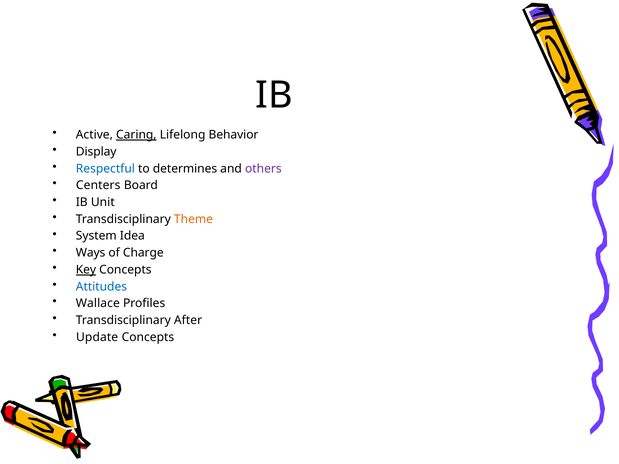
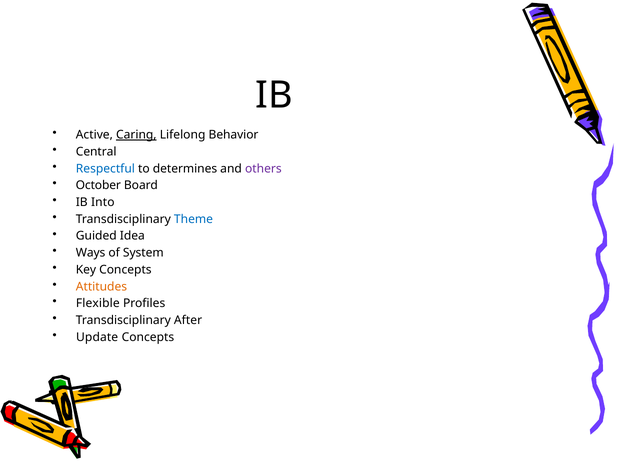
Display: Display -> Central (96, 152)
Centers: Centers -> October (98, 186)
Unit: Unit -> Into (103, 202)
Theme colour: orange -> blue (194, 219)
System: System -> Guided (96, 236)
Charge: Charge -> System (143, 253)
Key underline: present -> none (86, 270)
Attitudes colour: blue -> orange (101, 287)
Wallace: Wallace -> Flexible (98, 304)
